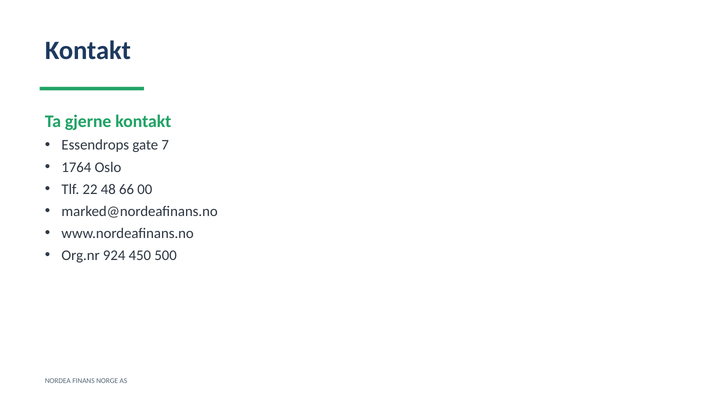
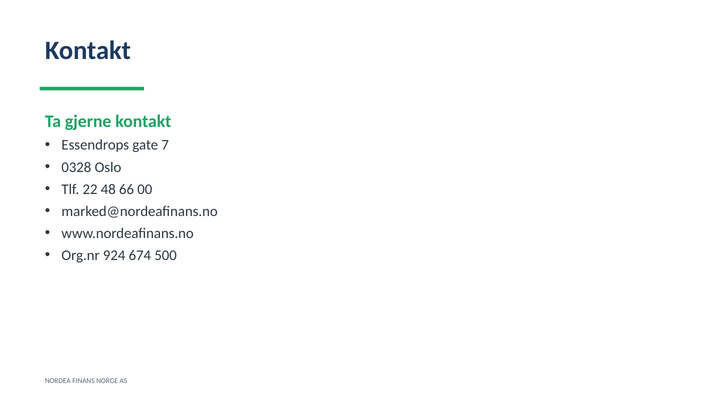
1764: 1764 -> 0328 (76, 167)
450: 450 -> 674 (140, 256)
